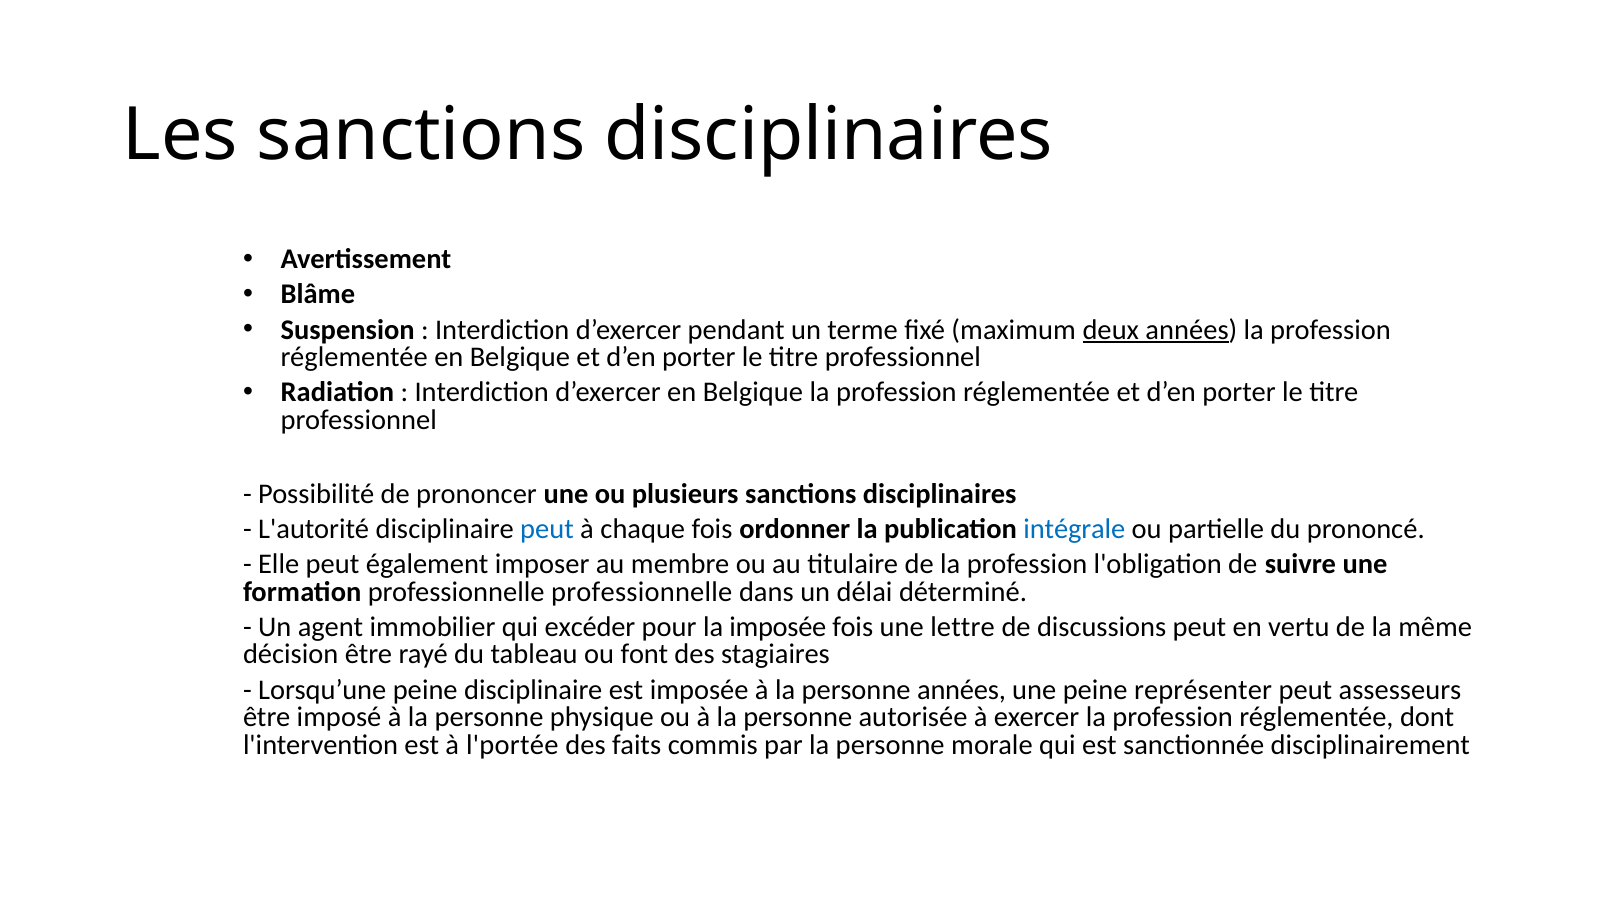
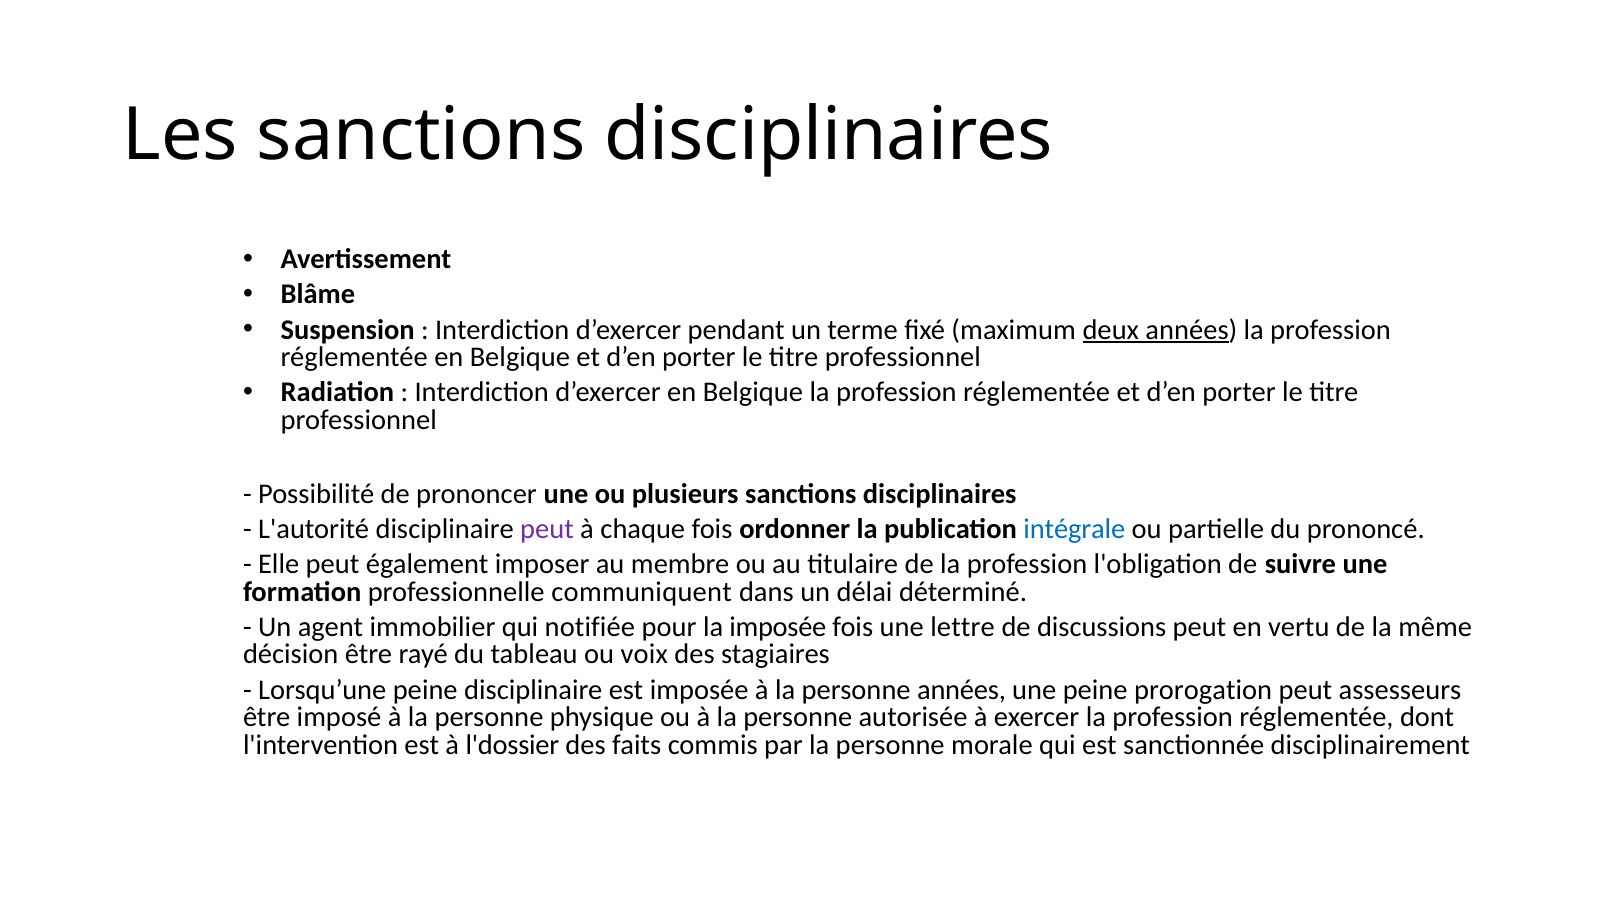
peut colour: blue -> purple (547, 529)
professionnelle professionnelle: professionnelle -> communiquent (642, 592)
excéder: excéder -> notifiée (590, 627)
font: font -> voix (644, 654)
représenter: représenter -> prorogation (1203, 690)
l'portée: l'portée -> l'dossier (512, 745)
